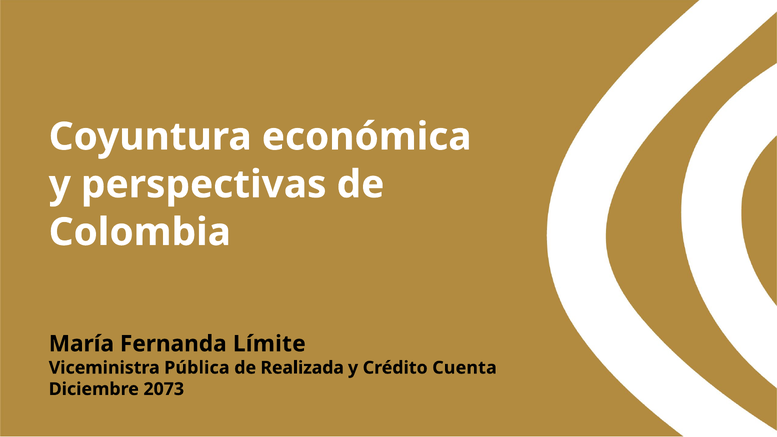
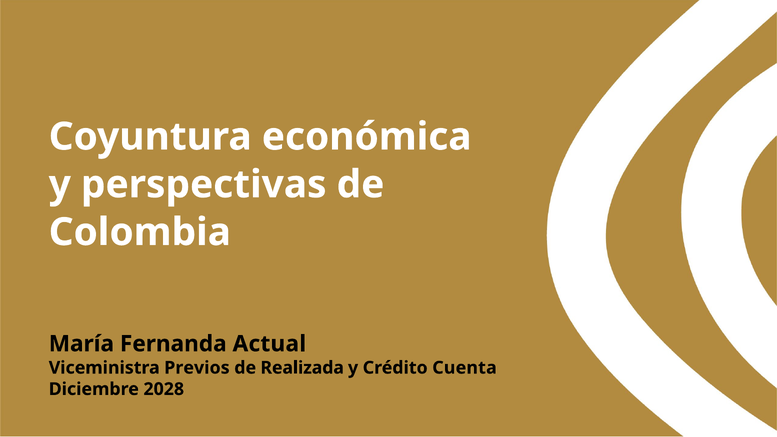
Límite: Límite -> Actual (269, 344)
Pública: Pública -> Previos (197, 368)
2073: 2073 -> 2028 (164, 389)
